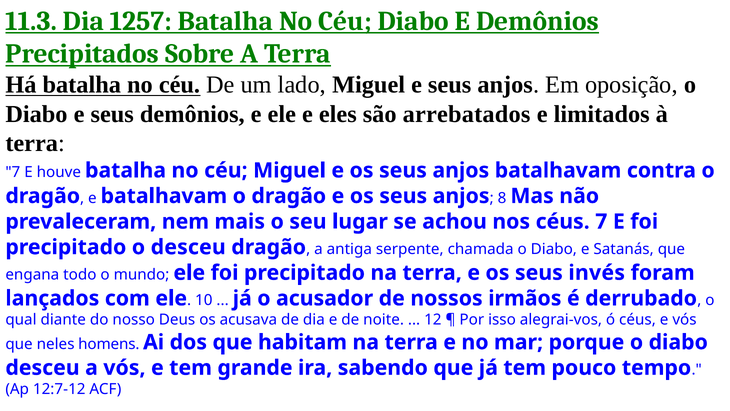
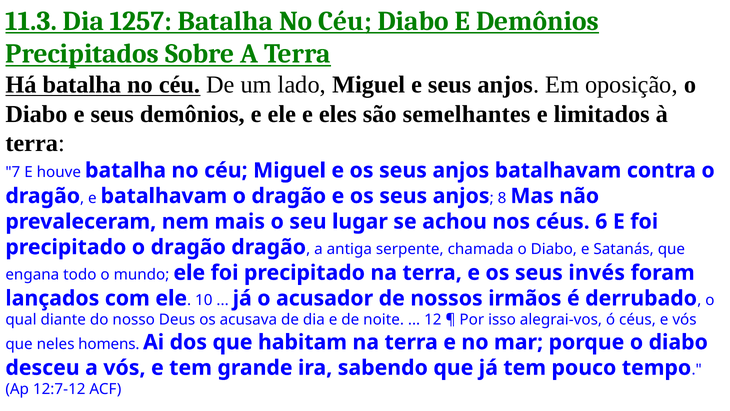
arrebatados: arrebatados -> semelhantes (467, 114)
céus 7: 7 -> 6 (601, 221)
precipitado o desceu: desceu -> dragão (188, 247)
